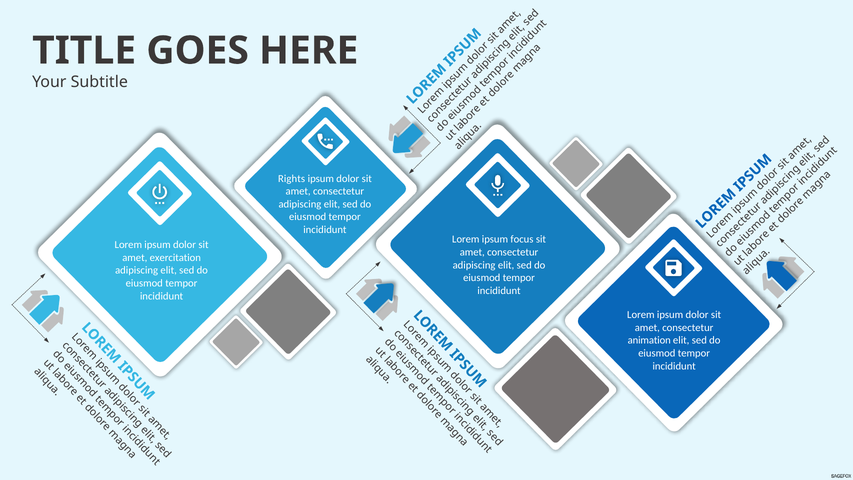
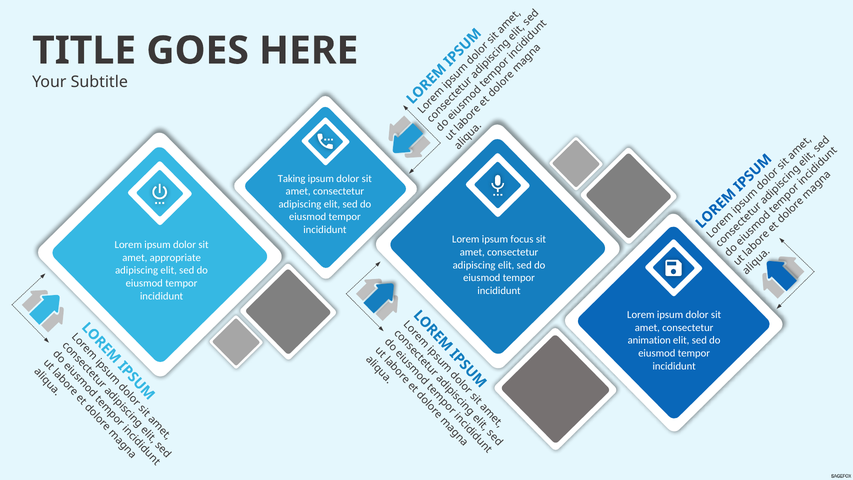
Rights: Rights -> Taking (292, 178)
exercitation: exercitation -> appropriate (175, 258)
